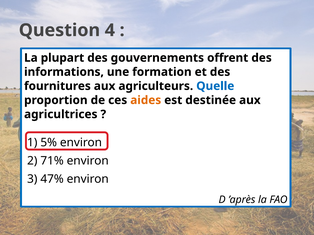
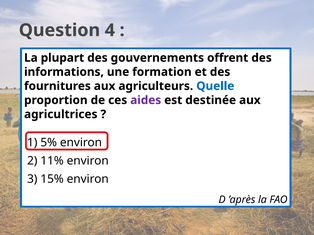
aides colour: orange -> purple (146, 100)
71%: 71% -> 11% (52, 161)
47%: 47% -> 15% (52, 179)
